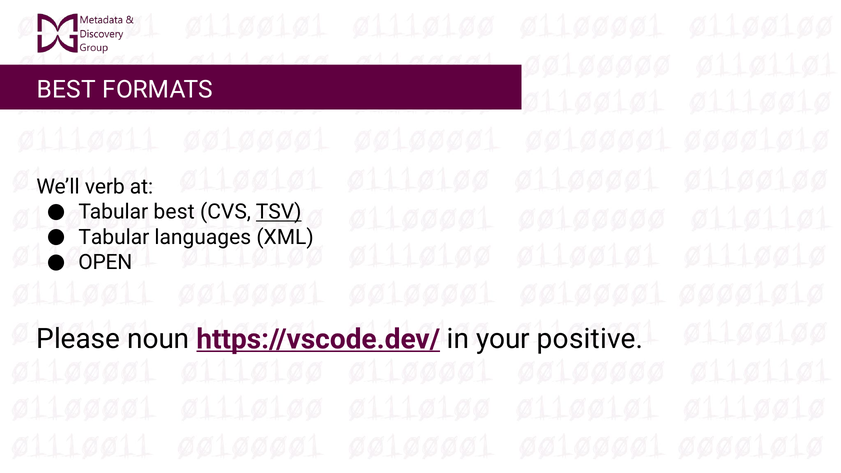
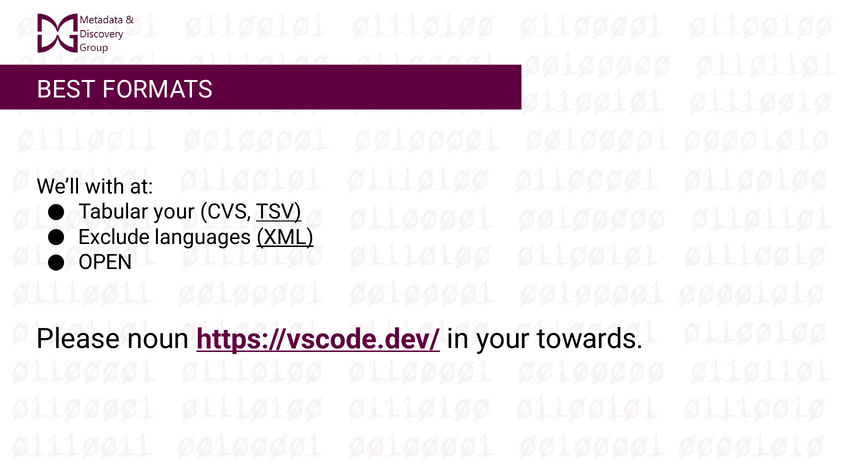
verb: verb -> with (105, 187)
Tabular best: best -> your (174, 212)
Tabular: Tabular -> Exclude (114, 237)
XML underline: none -> present (285, 237)
positive: positive -> towards (590, 339)
